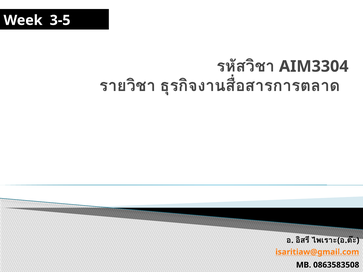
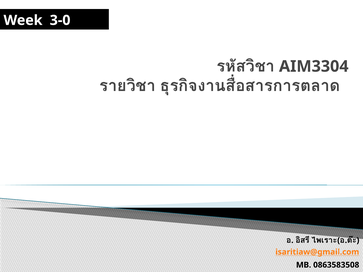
3-5: 3-5 -> 3-0 (60, 20)
